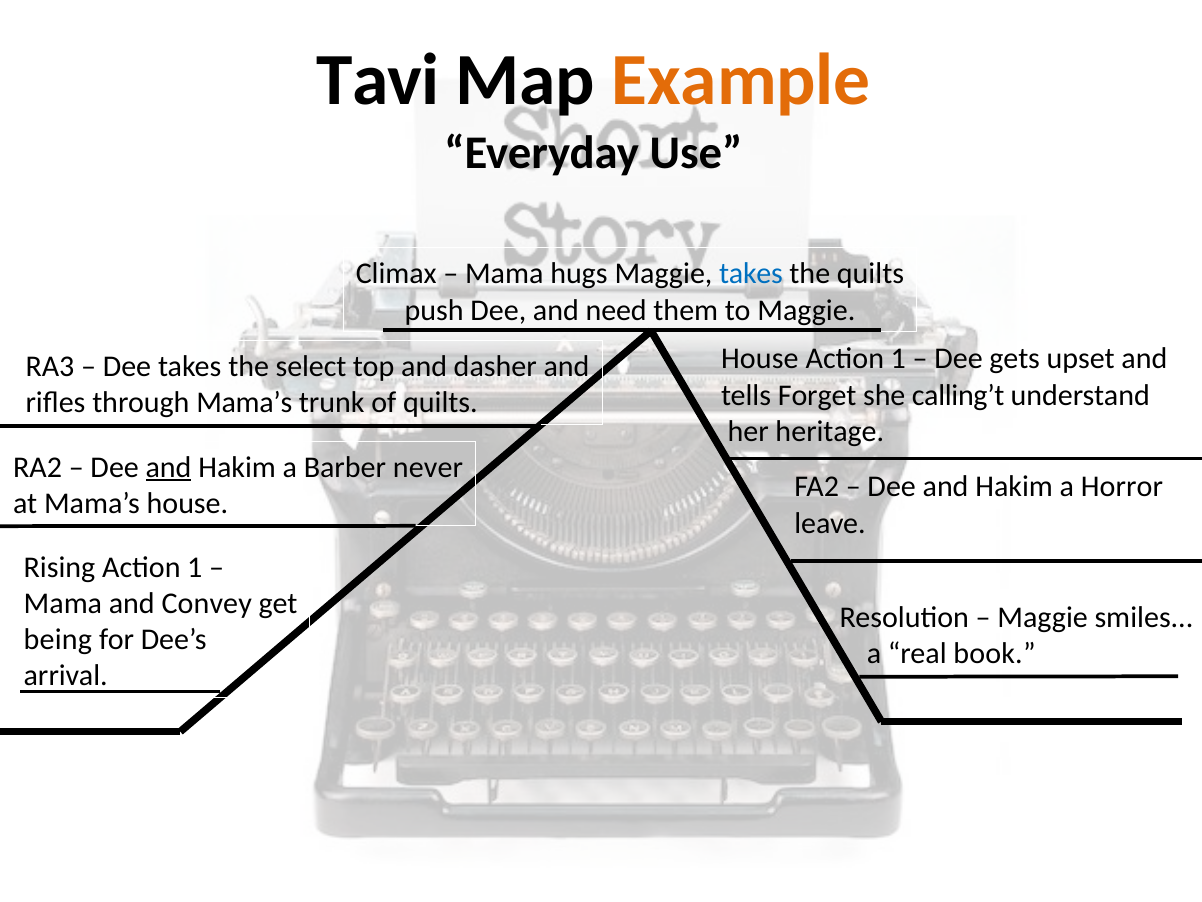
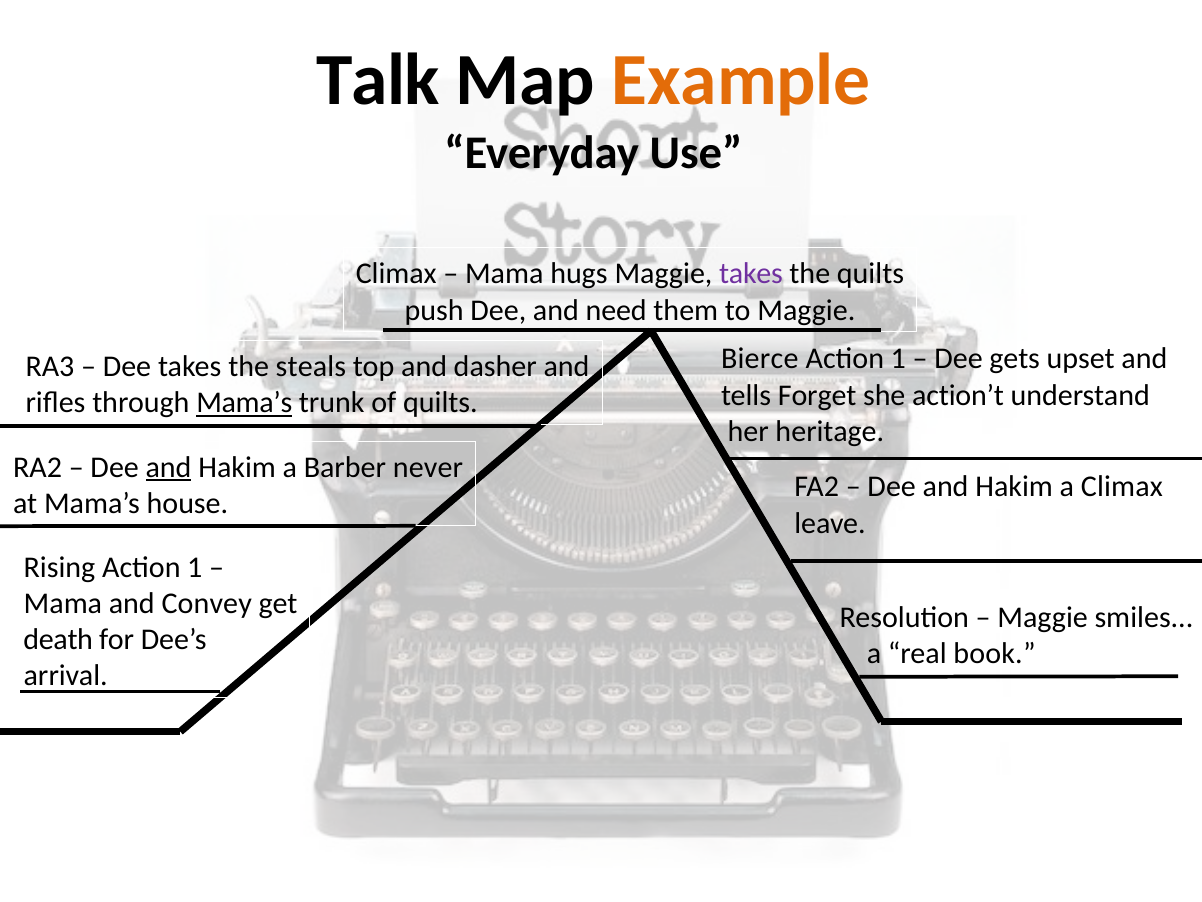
Tavi: Tavi -> Talk (378, 80)
takes colour: blue -> purple (751, 274)
House: House -> Bierce (760, 359)
select: select -> steals (311, 367)
calling’t: calling’t -> action’t (958, 395)
Mama’s underline: none -> present (244, 403)
a Horror: Horror -> Climax (1122, 487)
being: being -> death (58, 639)
